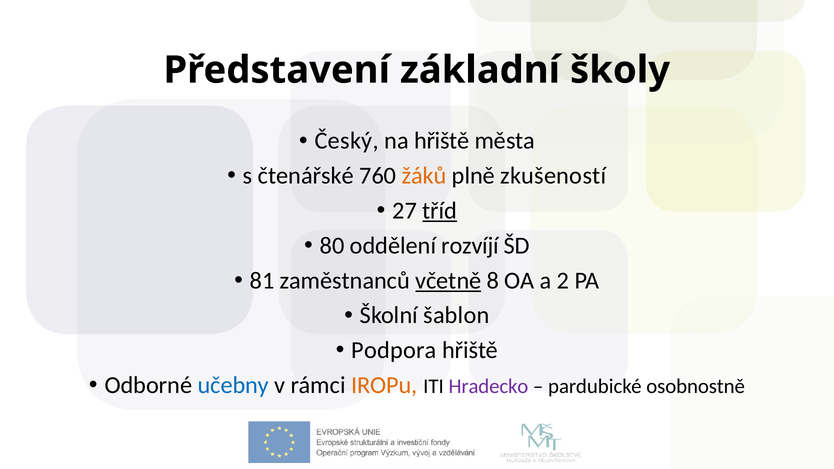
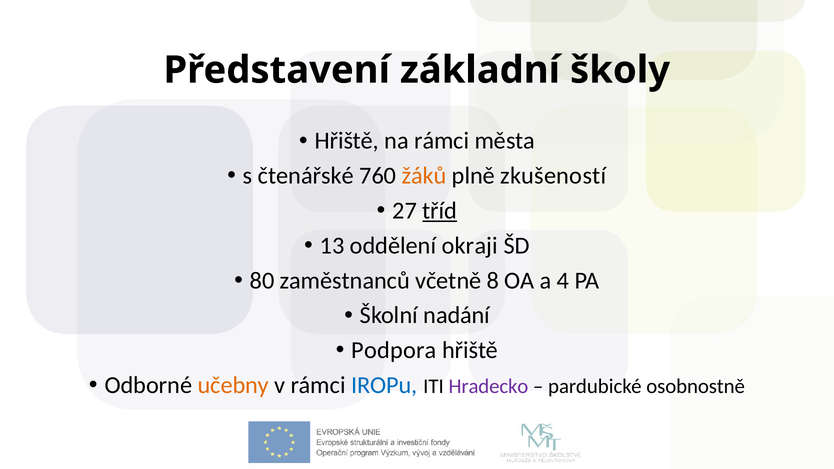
Český: Český -> Hřiště (347, 141)
na hřiště: hřiště -> rámci (442, 141)
80: 80 -> 13 (332, 246)
rozvíjí: rozvíjí -> okraji (470, 246)
81: 81 -> 80 (262, 281)
včetně underline: present -> none (448, 281)
2: 2 -> 4 (563, 281)
šablon: šablon -> nadání (457, 316)
učebny colour: blue -> orange (233, 385)
IROPu colour: orange -> blue (384, 385)
